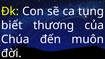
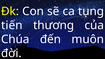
biết: biết -> tiến (12, 25)
